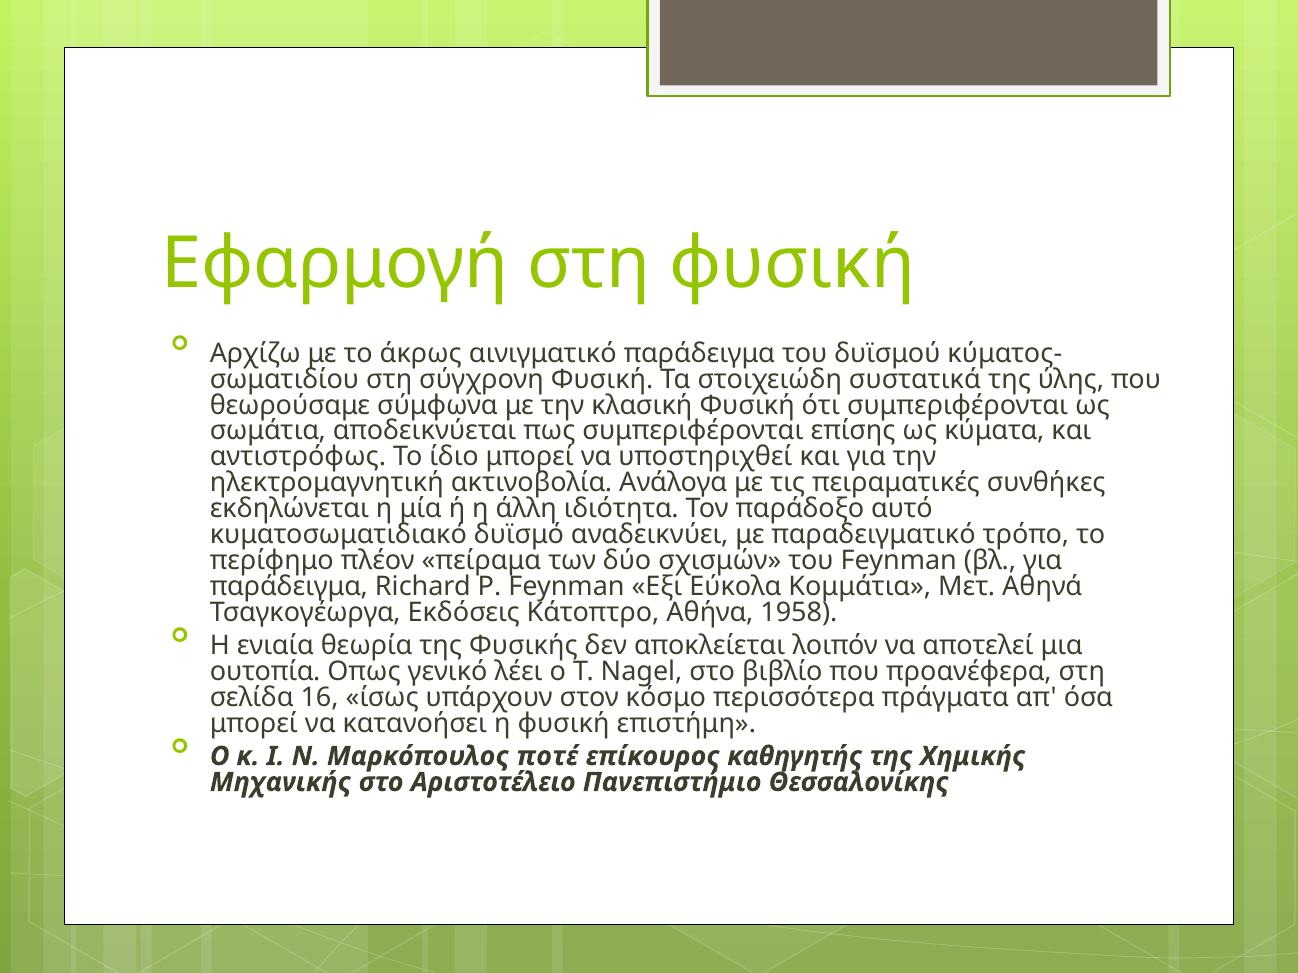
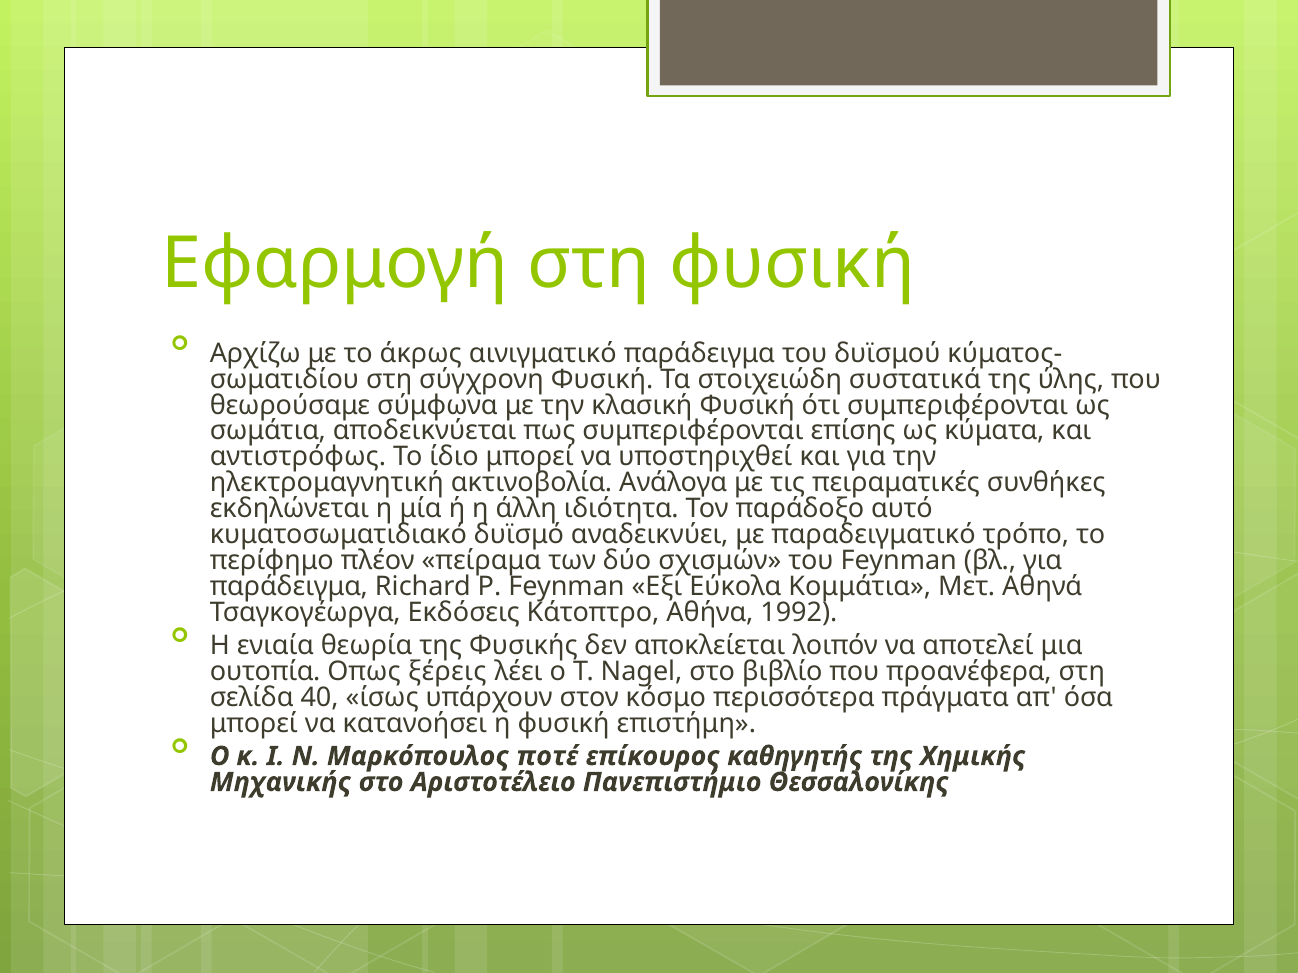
1958: 1958 -> 1992 (799, 613)
γενικό: γενικό -> ξέρεις (447, 672)
16: 16 -> 40 (320, 698)
